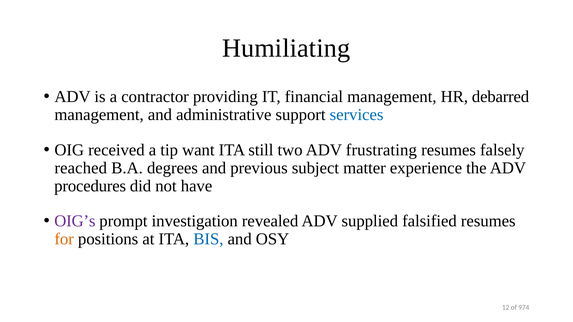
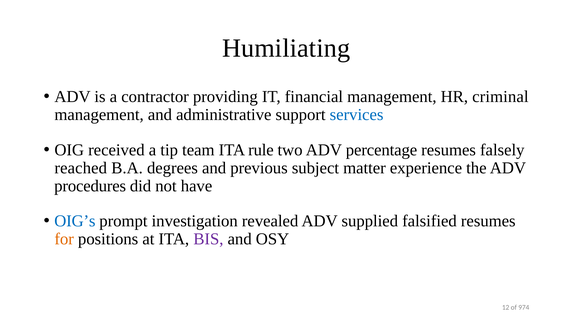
debarred: debarred -> criminal (500, 97)
want: want -> team (198, 150)
still: still -> rule (261, 150)
frustrating: frustrating -> percentage (381, 150)
OIG’s colour: purple -> blue (75, 221)
BIS colour: blue -> purple (208, 239)
